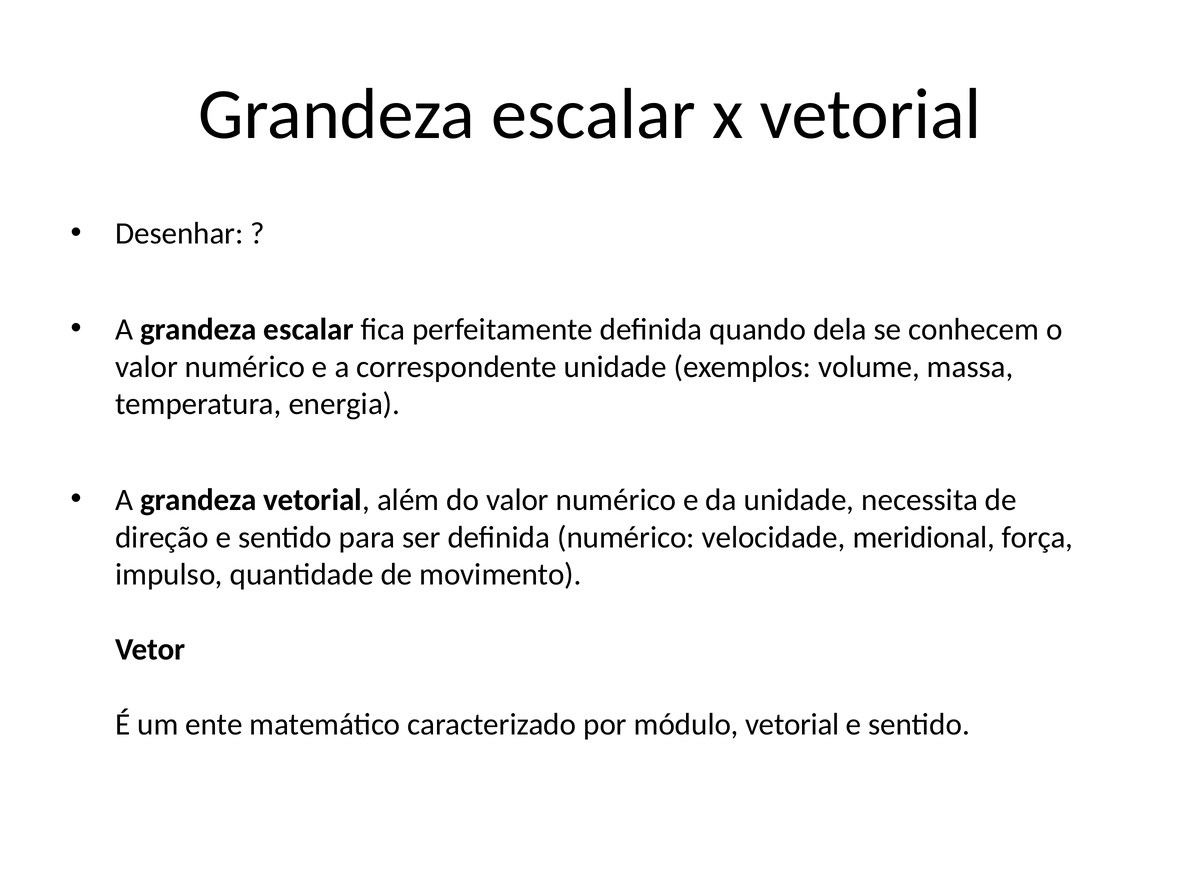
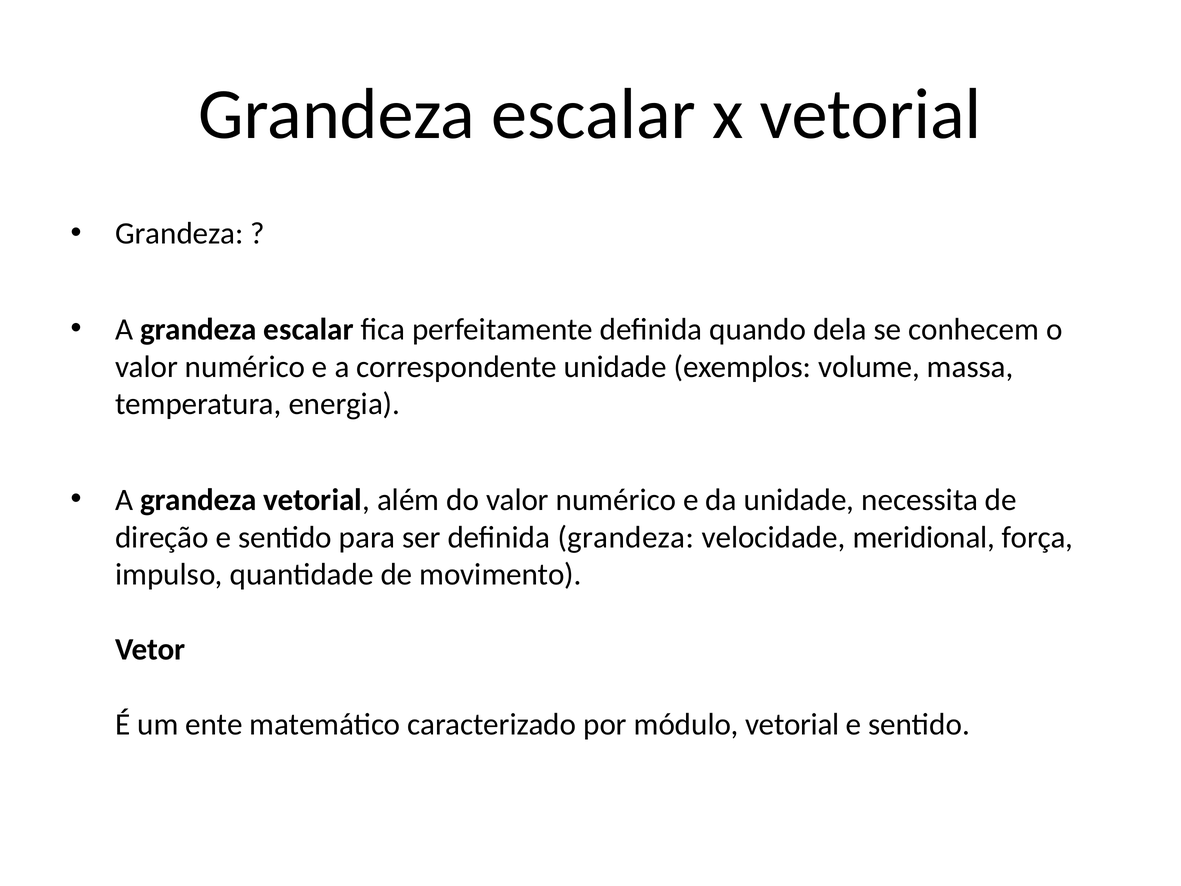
Desenhar: Desenhar -> Grandeza (179, 233)
definida numérico: numérico -> grandeza (626, 537)
